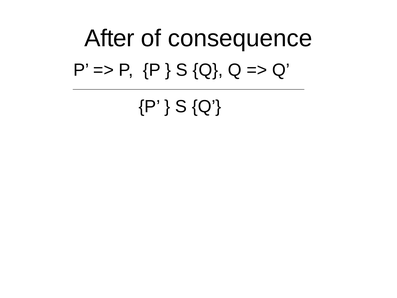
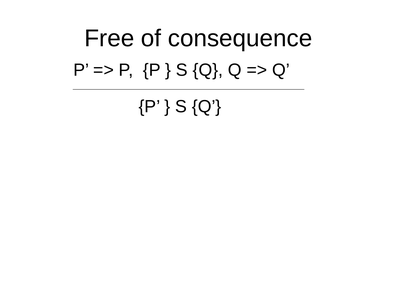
After: After -> Free (109, 38)
